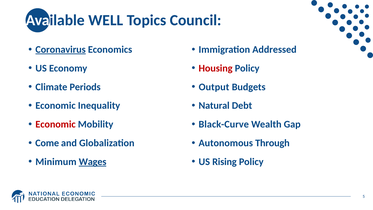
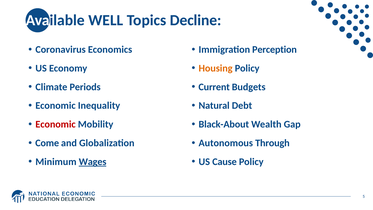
Council: Council -> Decline (196, 20)
Coronavirus underline: present -> none (61, 50)
Addressed: Addressed -> Perception (275, 50)
Housing colour: red -> orange (216, 68)
Output: Output -> Current (214, 87)
Black-Curve: Black-Curve -> Black-About (224, 124)
Rising: Rising -> Cause (224, 162)
